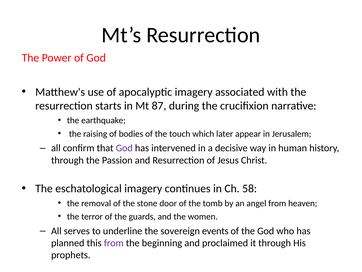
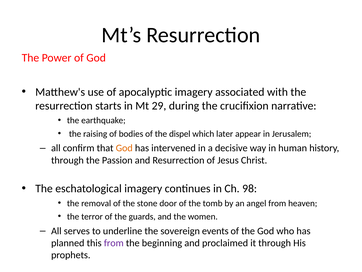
87: 87 -> 29 (159, 106)
touch: touch -> dispel (180, 134)
God colour: purple -> orange (124, 148)
58: 58 -> 98 (250, 188)
